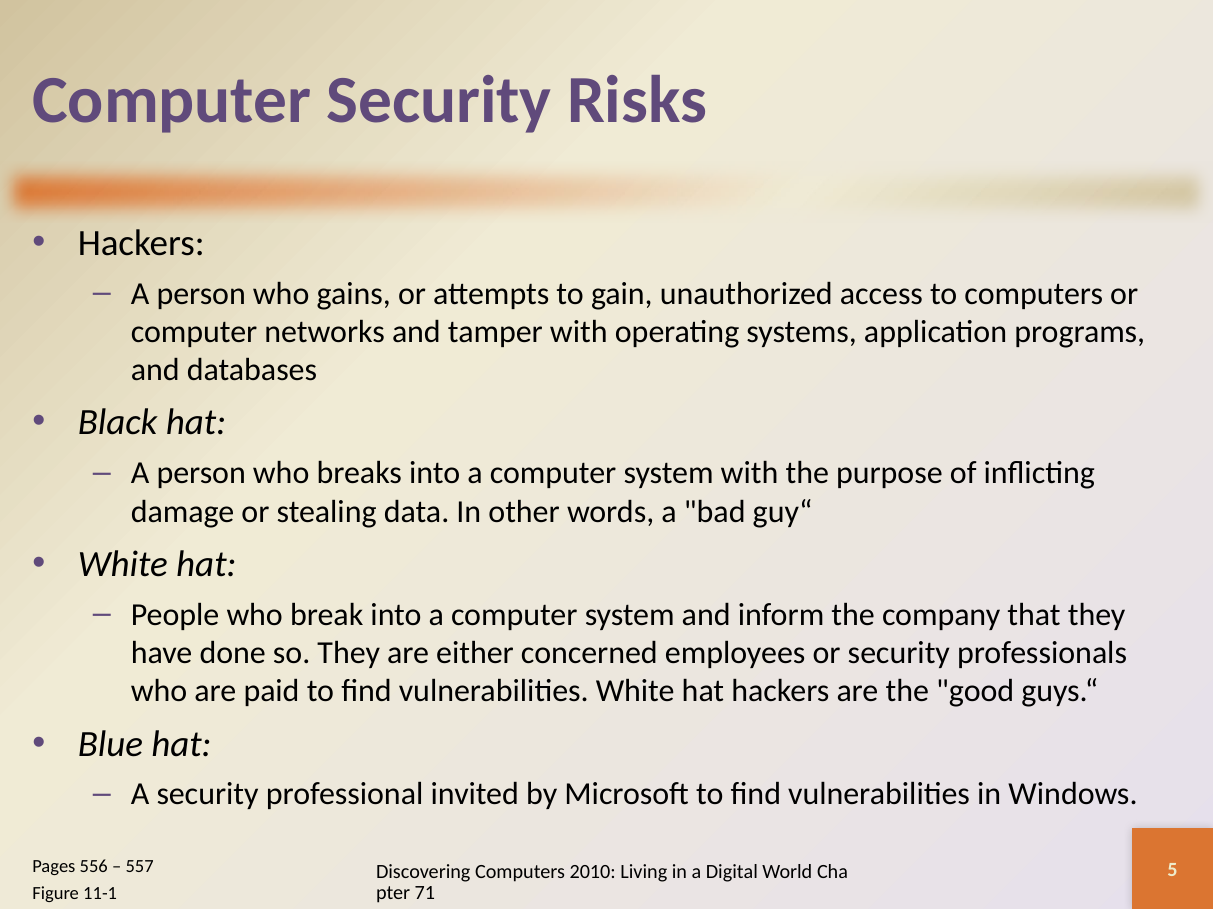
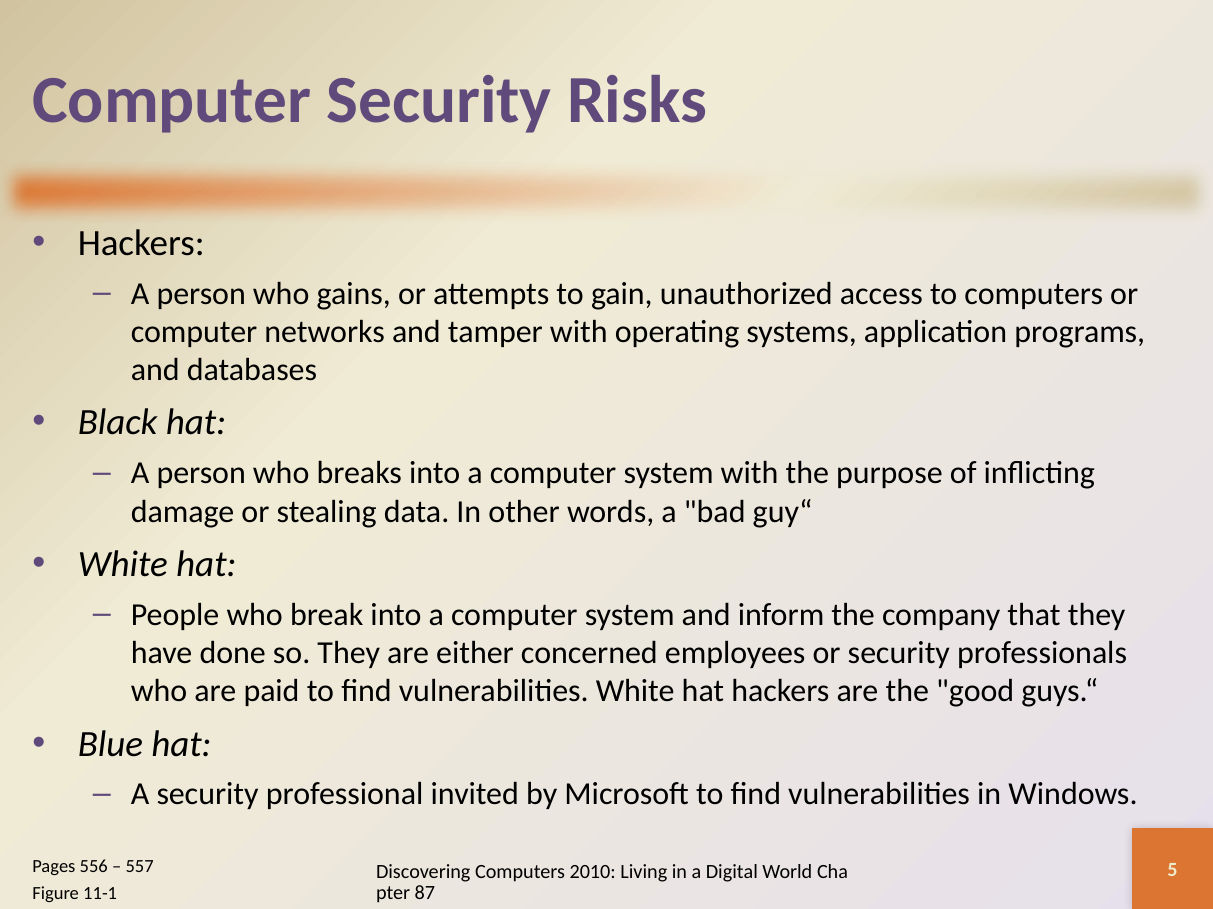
71: 71 -> 87 (425, 893)
